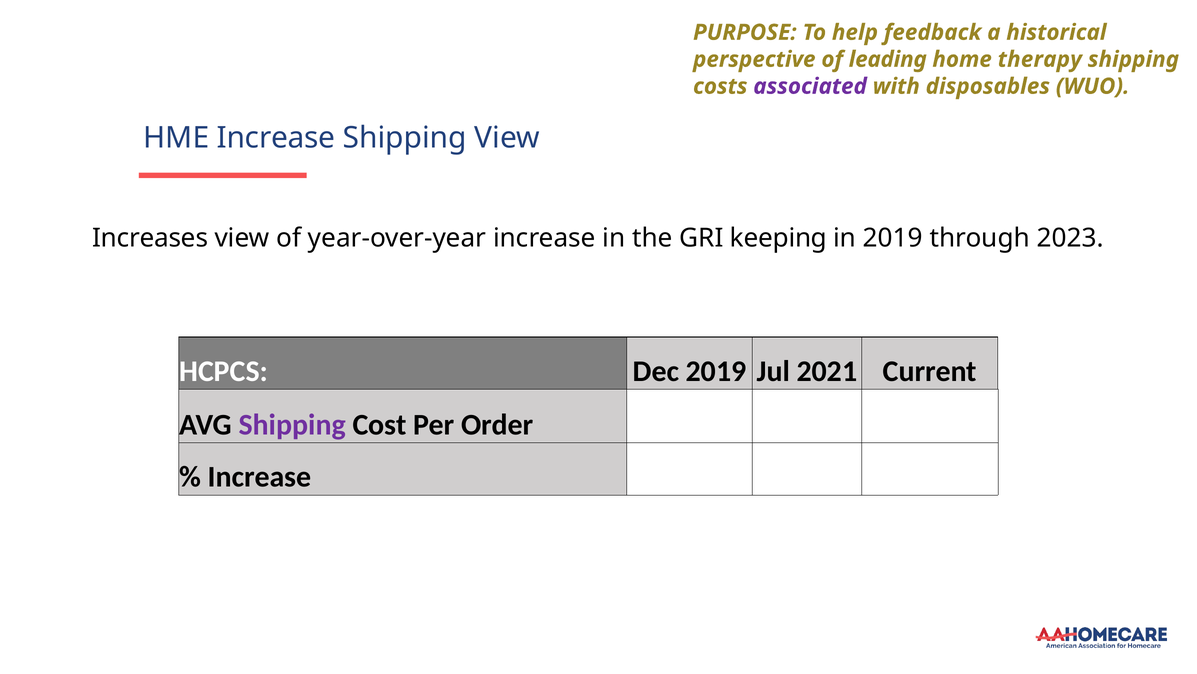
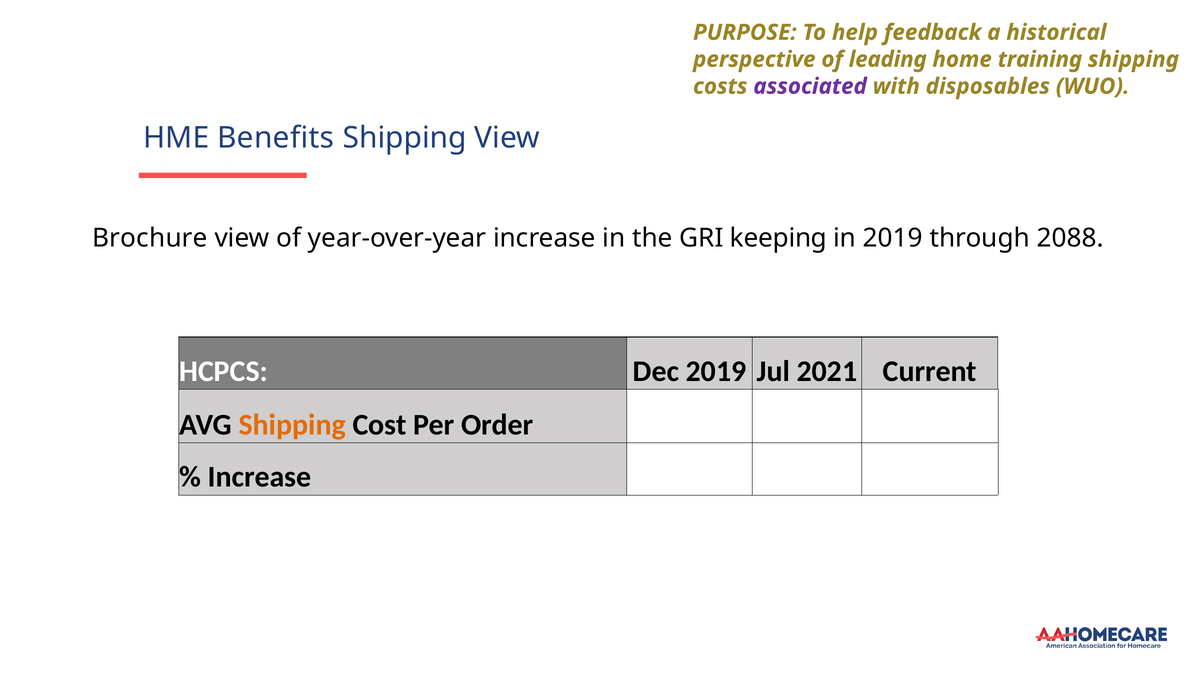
therapy: therapy -> training (1040, 59)
HME Increase: Increase -> Benefits (276, 138)
Increases: Increases -> Brochure (150, 238)
2023: 2023 -> 2088 (1070, 238)
Shipping colour: purple -> orange (292, 425)
